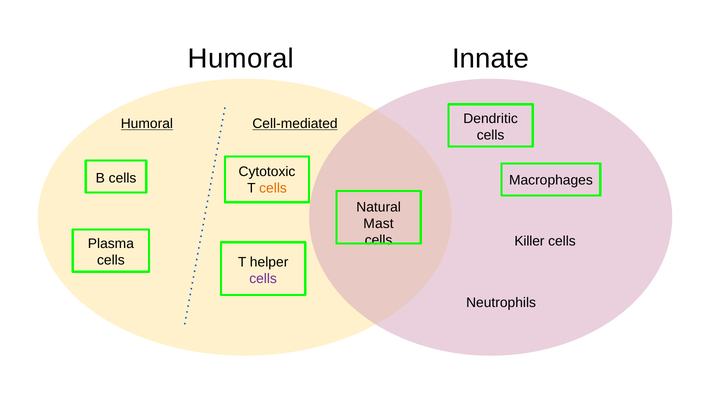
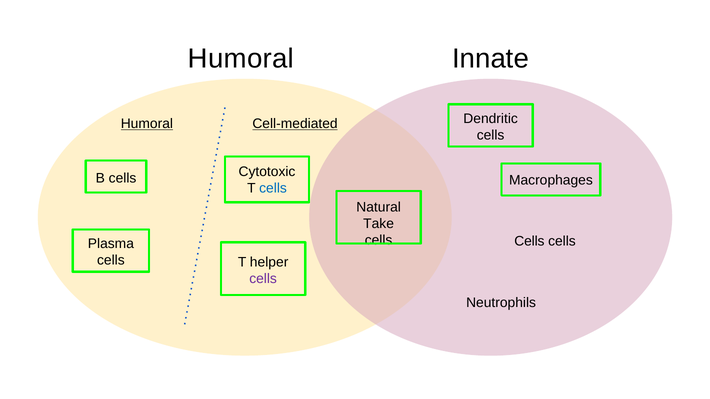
cells colour: orange -> blue (273, 189)
Mast: Mast -> Take (379, 224)
Killer: Killer -> Cells (529, 242)
